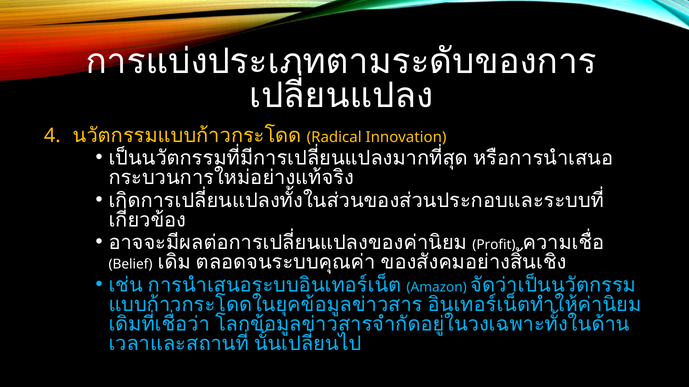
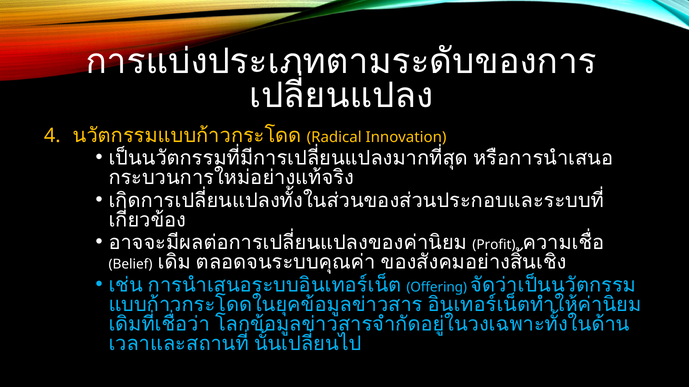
Amazon: Amazon -> Offering (437, 287)
